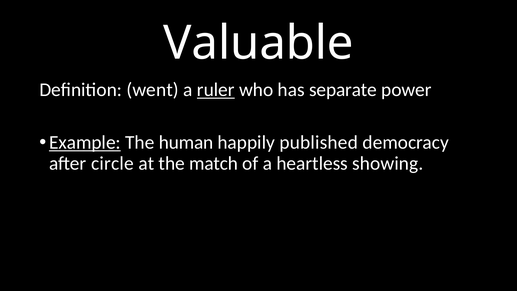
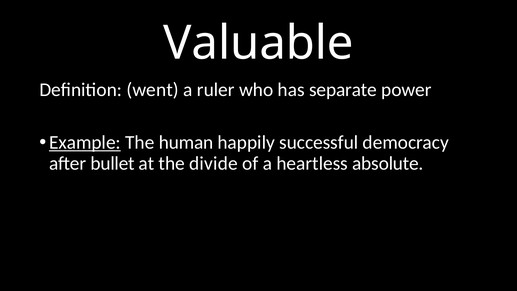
ruler underline: present -> none (216, 90)
published: published -> successful (319, 142)
circle: circle -> bullet (113, 163)
match: match -> divide (213, 163)
showing: showing -> absolute (388, 163)
